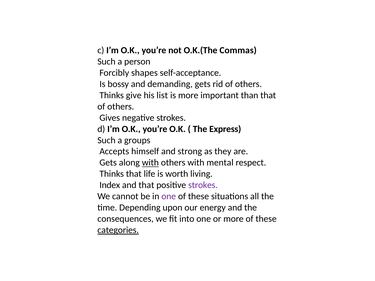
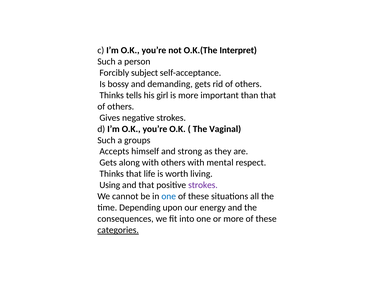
Commas: Commas -> Interpret (238, 50)
shapes: shapes -> subject (145, 73)
give: give -> tells (134, 95)
list: list -> girl (162, 95)
Express: Express -> Vaginal (225, 129)
with underline: present -> none (150, 163)
Index: Index -> Using (110, 185)
one colour: purple -> blue (169, 197)
